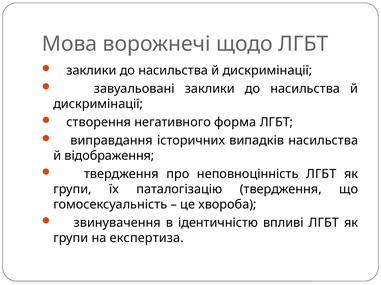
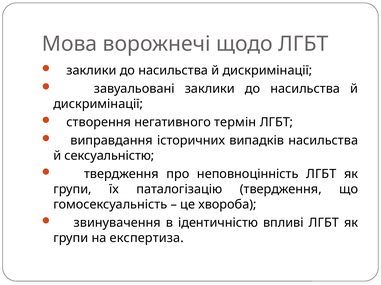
форма: форма -> термін (235, 123)
відображення: відображення -> сексуальністю (109, 156)
